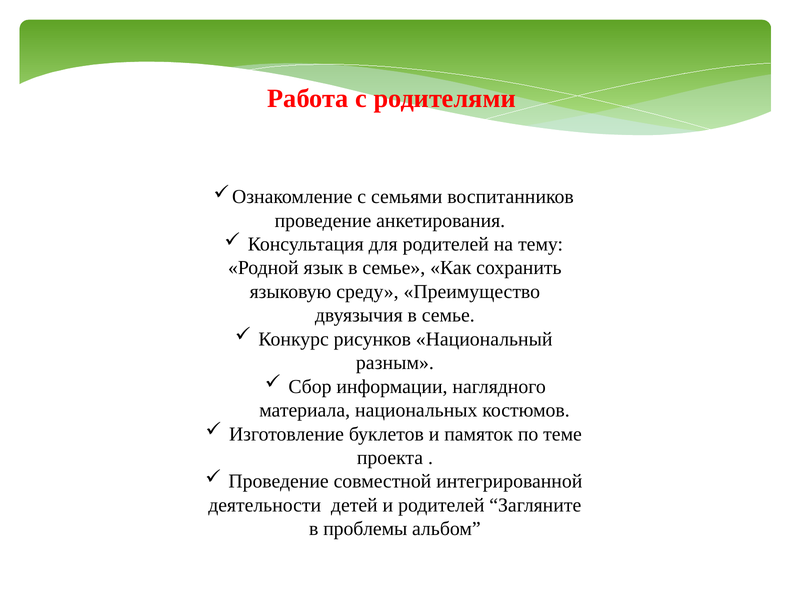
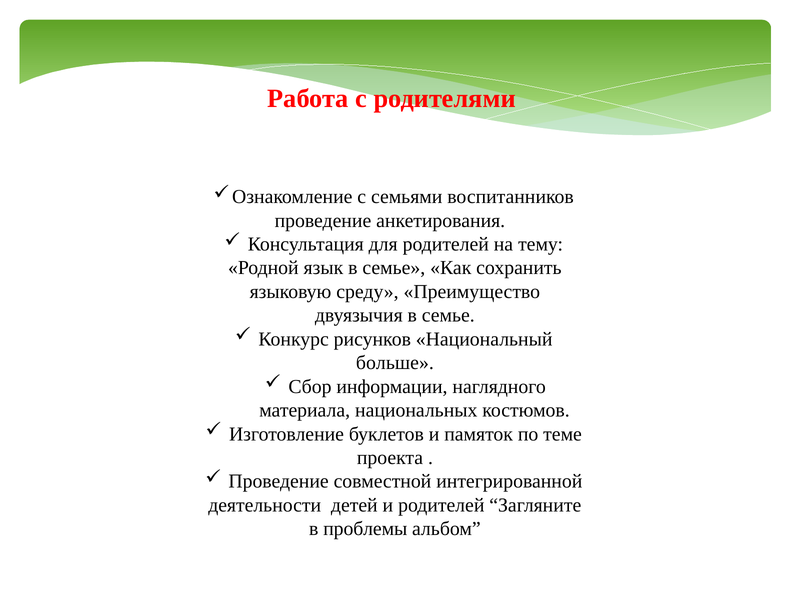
разным: разным -> больше (395, 363)
